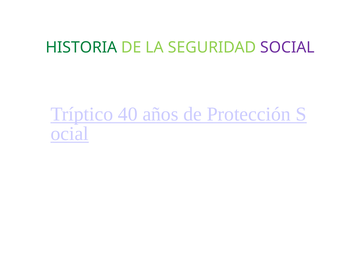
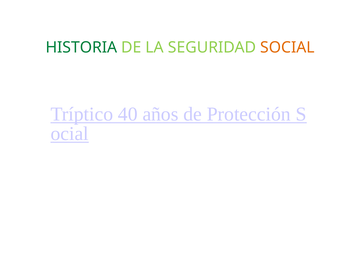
SOCIAL colour: purple -> orange (287, 47)
